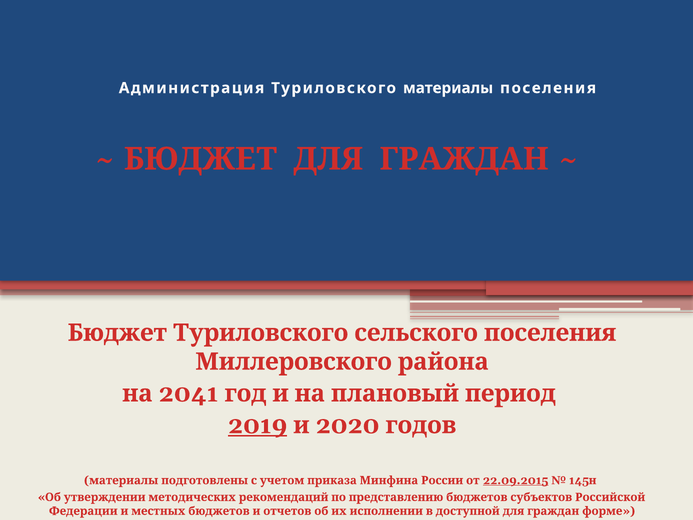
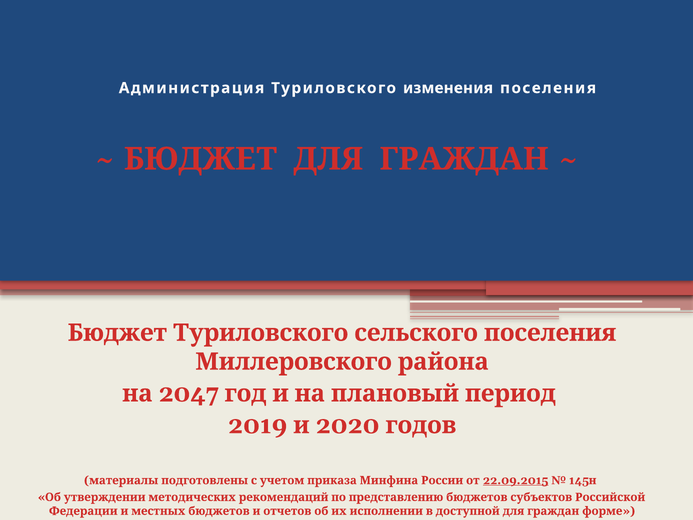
Туриловского материалы: материалы -> изменения (448, 88)
2041: 2041 -> 2047 (189, 393)
2019 underline: present -> none (258, 425)
